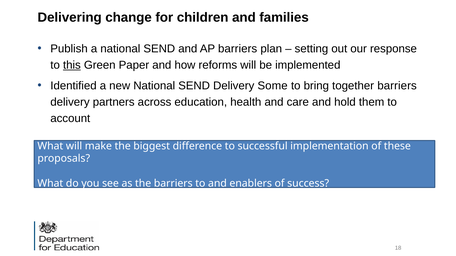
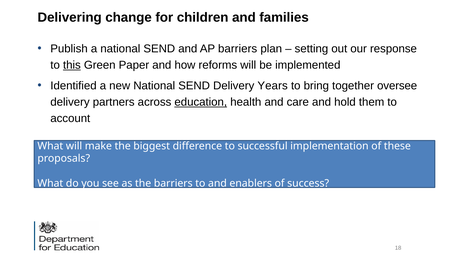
Some: Some -> Years (273, 86)
together barriers: barriers -> oversee (397, 86)
education underline: none -> present (201, 102)
